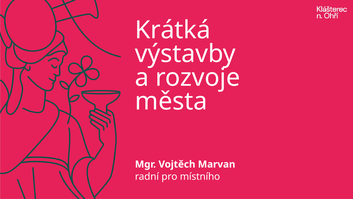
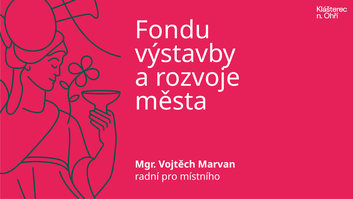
Krátká: Krátká -> Fondu (173, 30)
